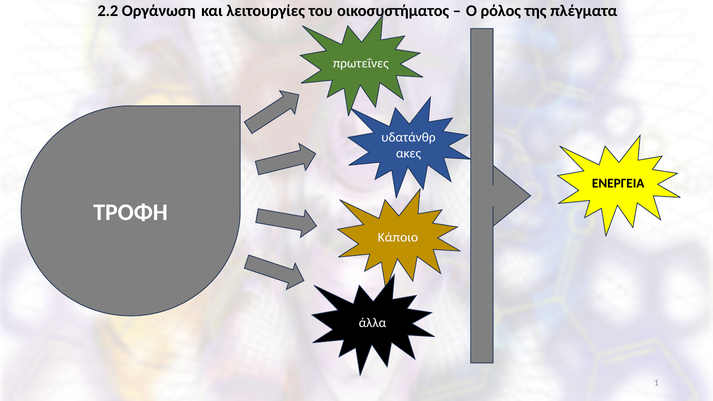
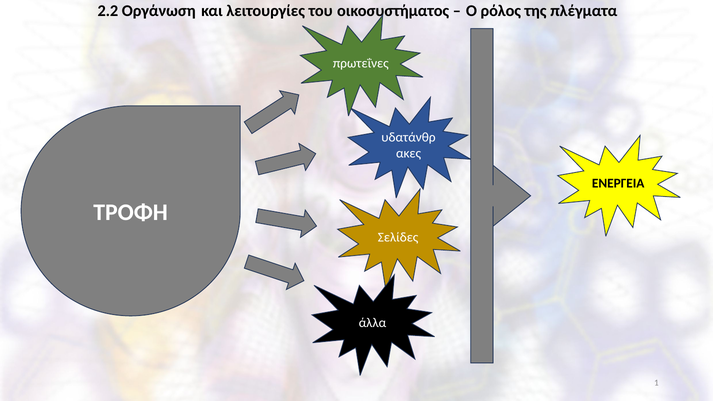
Κάποιο: Κάποιο -> Σελίδες (398, 237)
